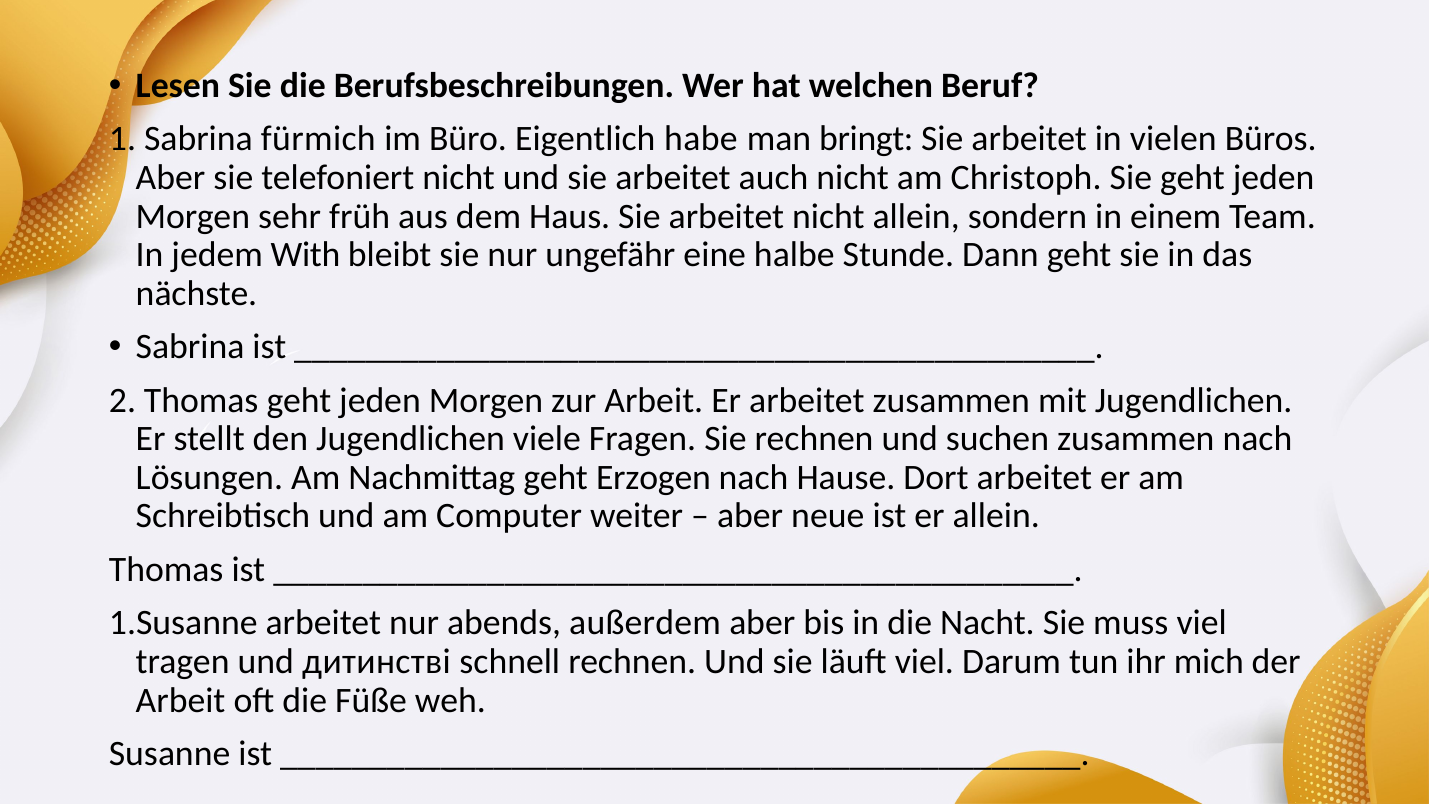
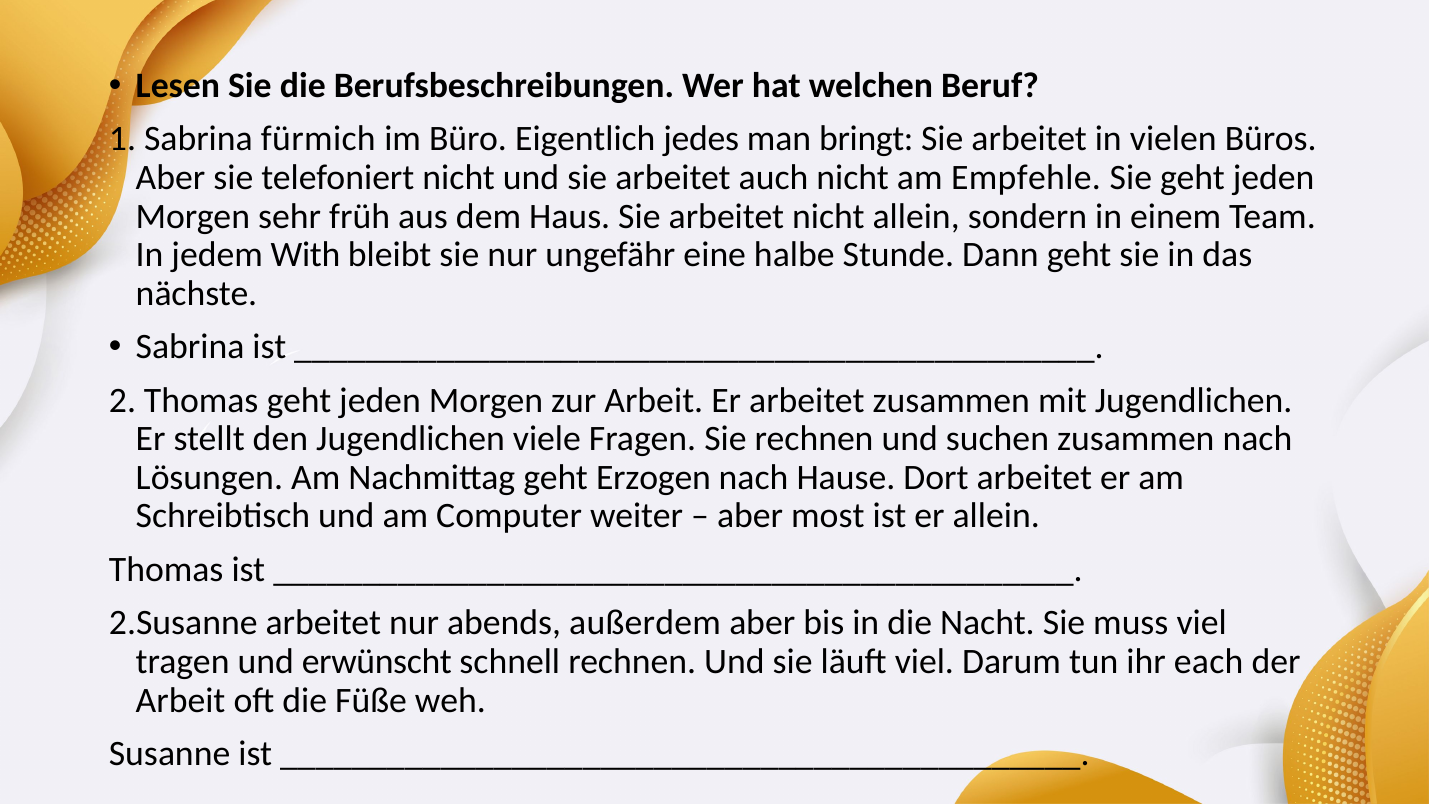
habe: habe -> jedes (701, 139)
Christoph: Christoph -> Empfehle (1026, 178)
neue: neue -> most (828, 516)
1.Susanne: 1.Susanne -> 2.Susanne (183, 623)
дитинстві: дитинстві -> erwünscht (377, 662)
mich: mich -> each (1209, 662)
